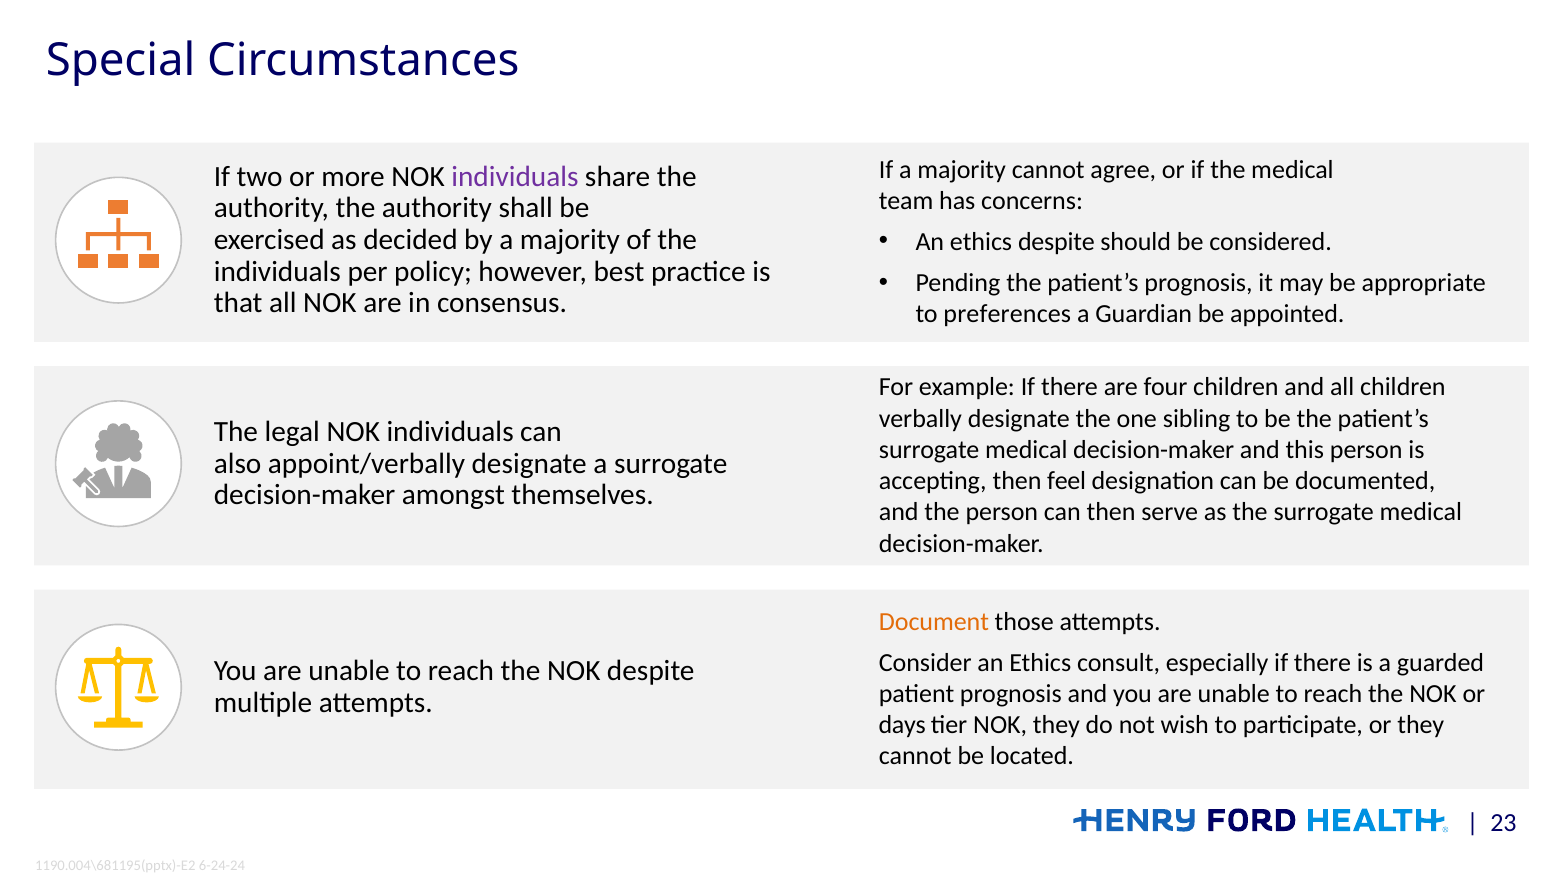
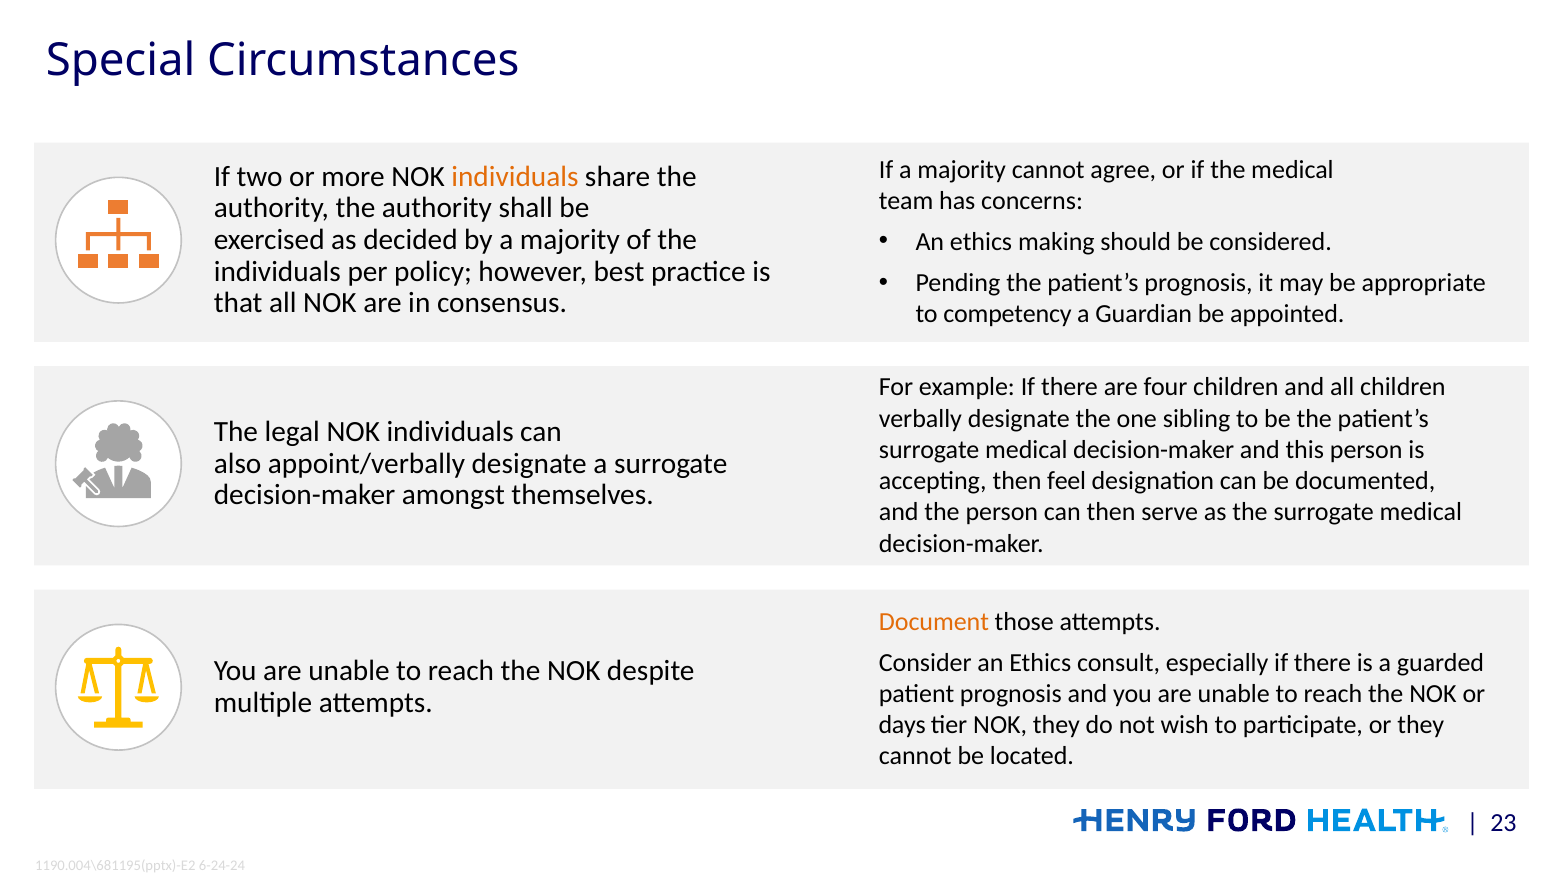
individuals colour: purple -> orange (515, 177)
ethics despite: despite -> making (1056, 242)
preferences: preferences -> competency (1007, 314)
